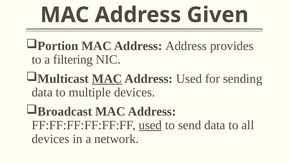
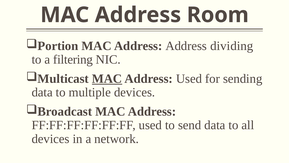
Given: Given -> Room (218, 15)
provides: provides -> dividing (232, 46)
used underline: present -> none (150, 125)
